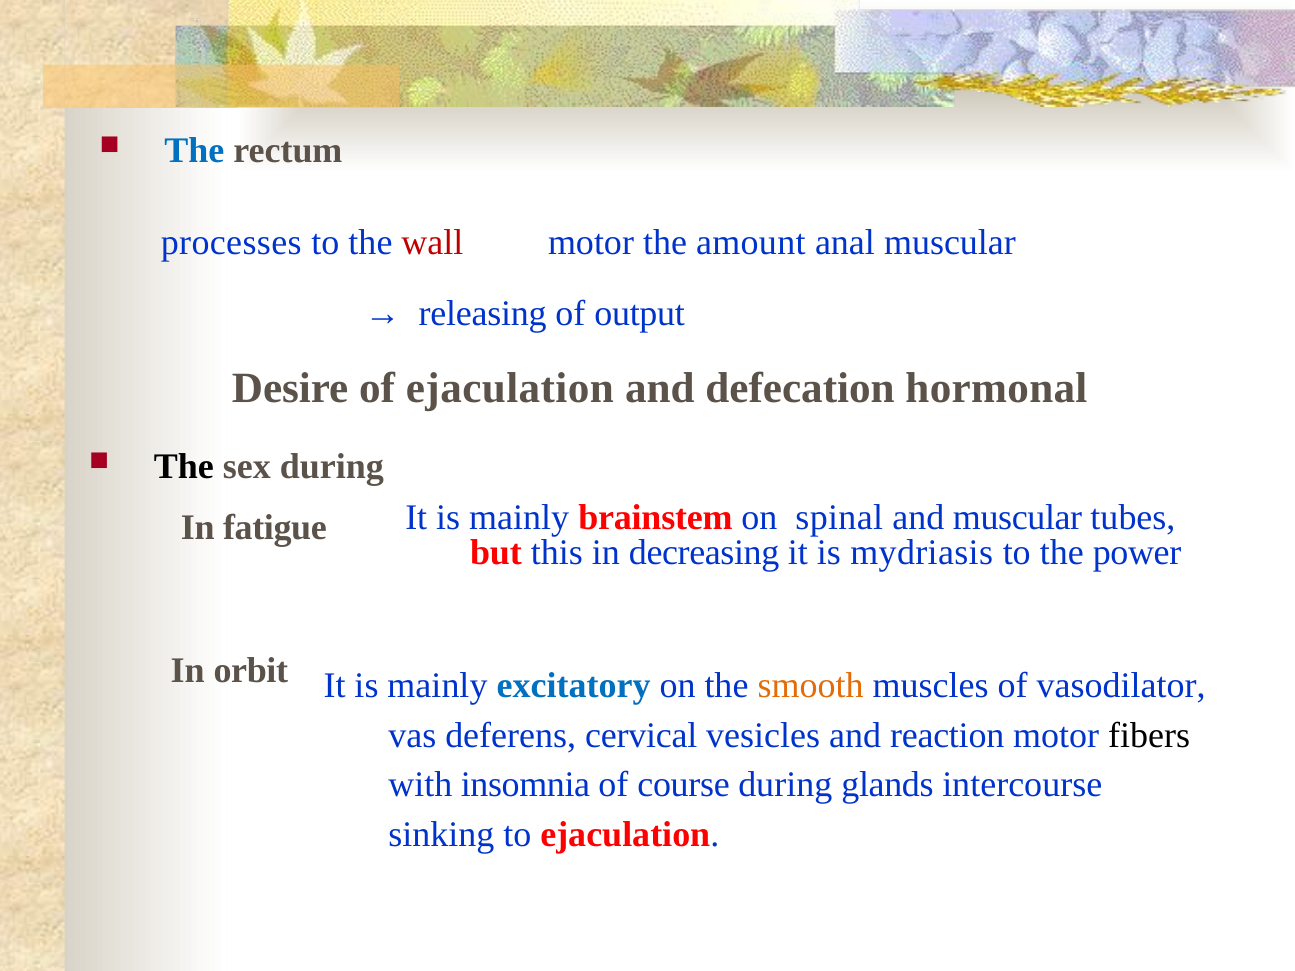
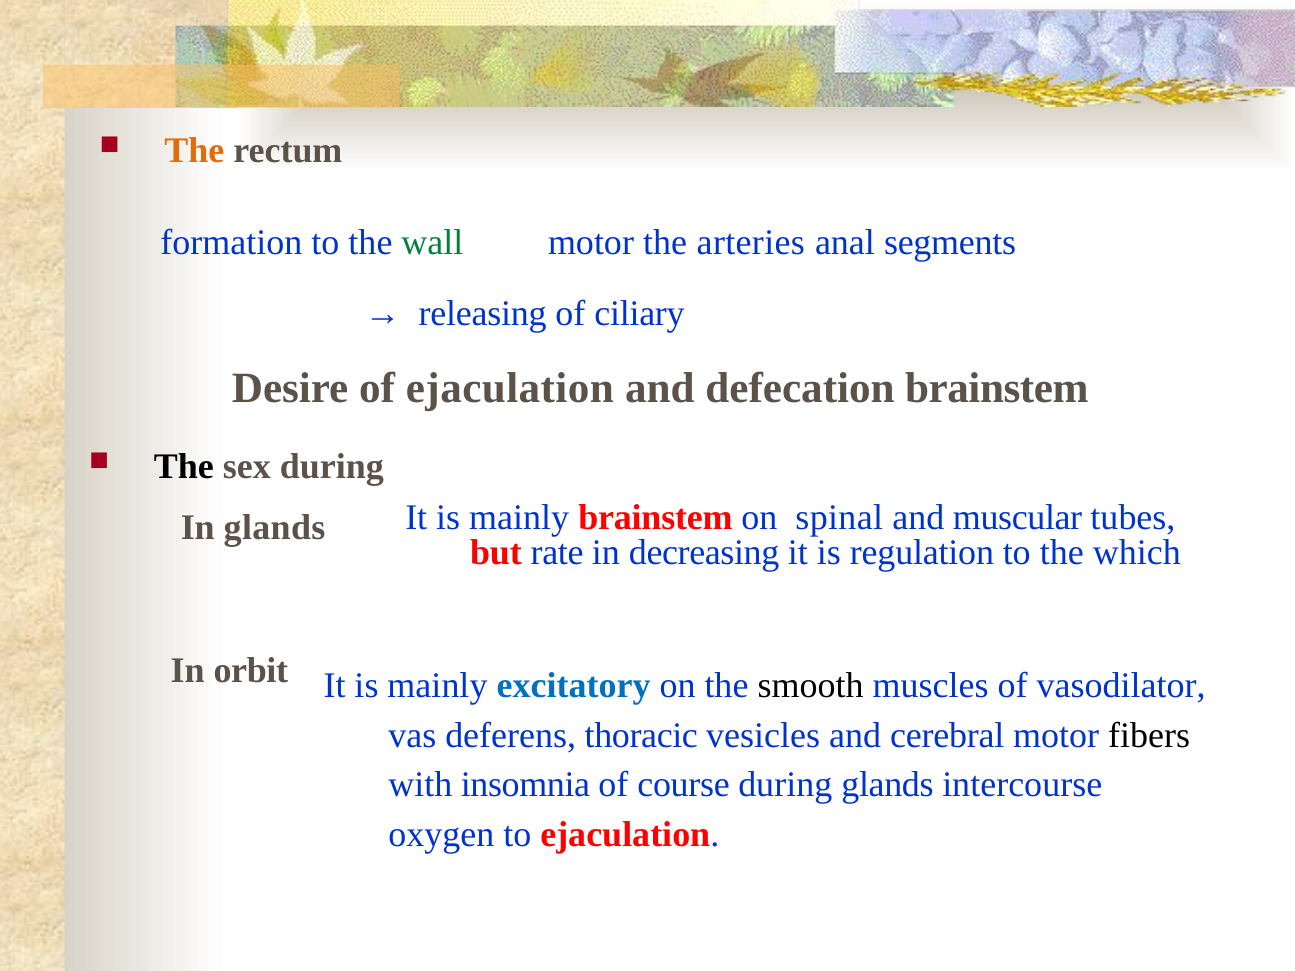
The colour: blue -> orange (194, 151)
processes: processes -> formation (231, 243)
wall colour: red -> green (432, 243)
amount: amount -> arteries (751, 243)
anal muscular: muscular -> segments (950, 243)
output: output -> ciliary (640, 314)
defecation hormonal: hormonal -> brainstem (997, 389)
In fatigue: fatigue -> glands (275, 528)
this: this -> rate (557, 552)
mydriasis: mydriasis -> regulation (922, 552)
power: power -> which (1137, 552)
smooth colour: orange -> black (811, 686)
cervical: cervical -> thoracic (641, 735)
reaction: reaction -> cerebral (947, 735)
sinking: sinking -> oxygen (441, 835)
